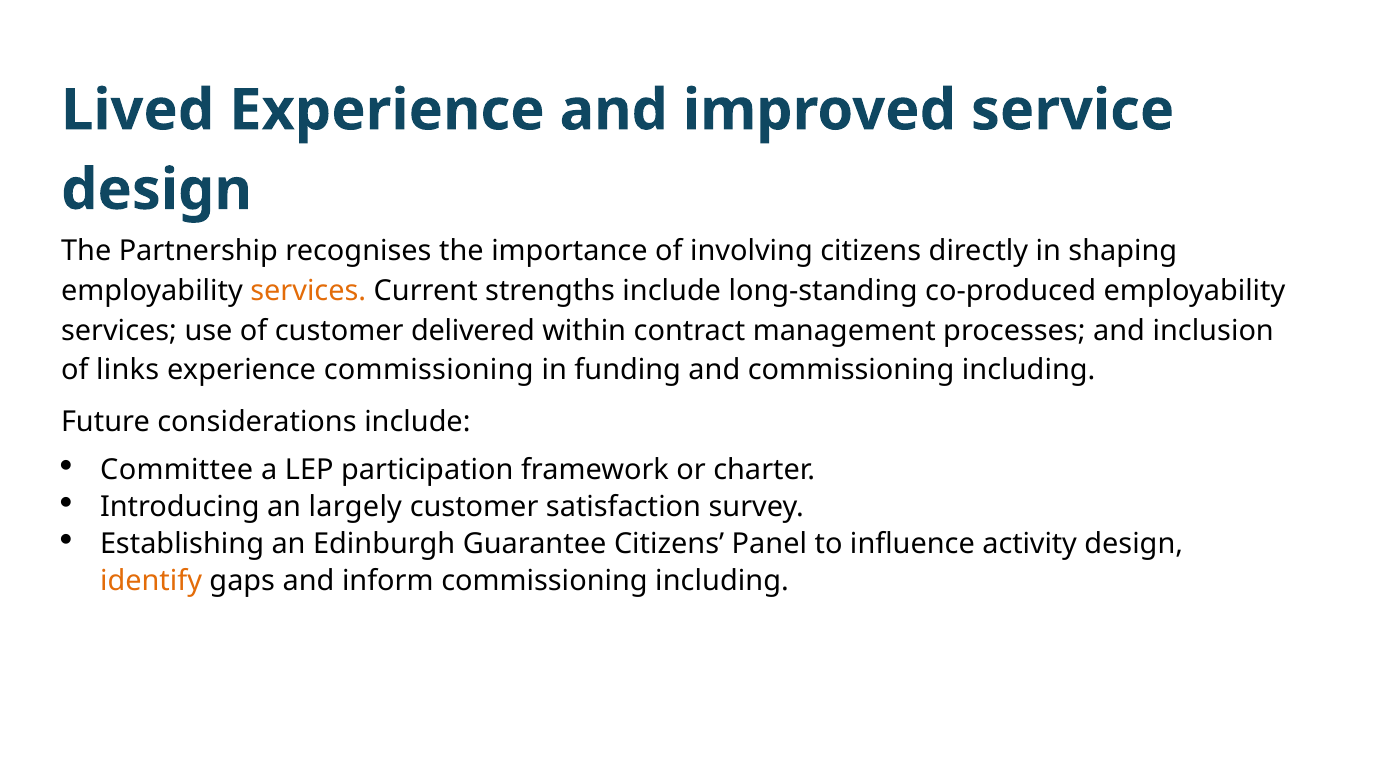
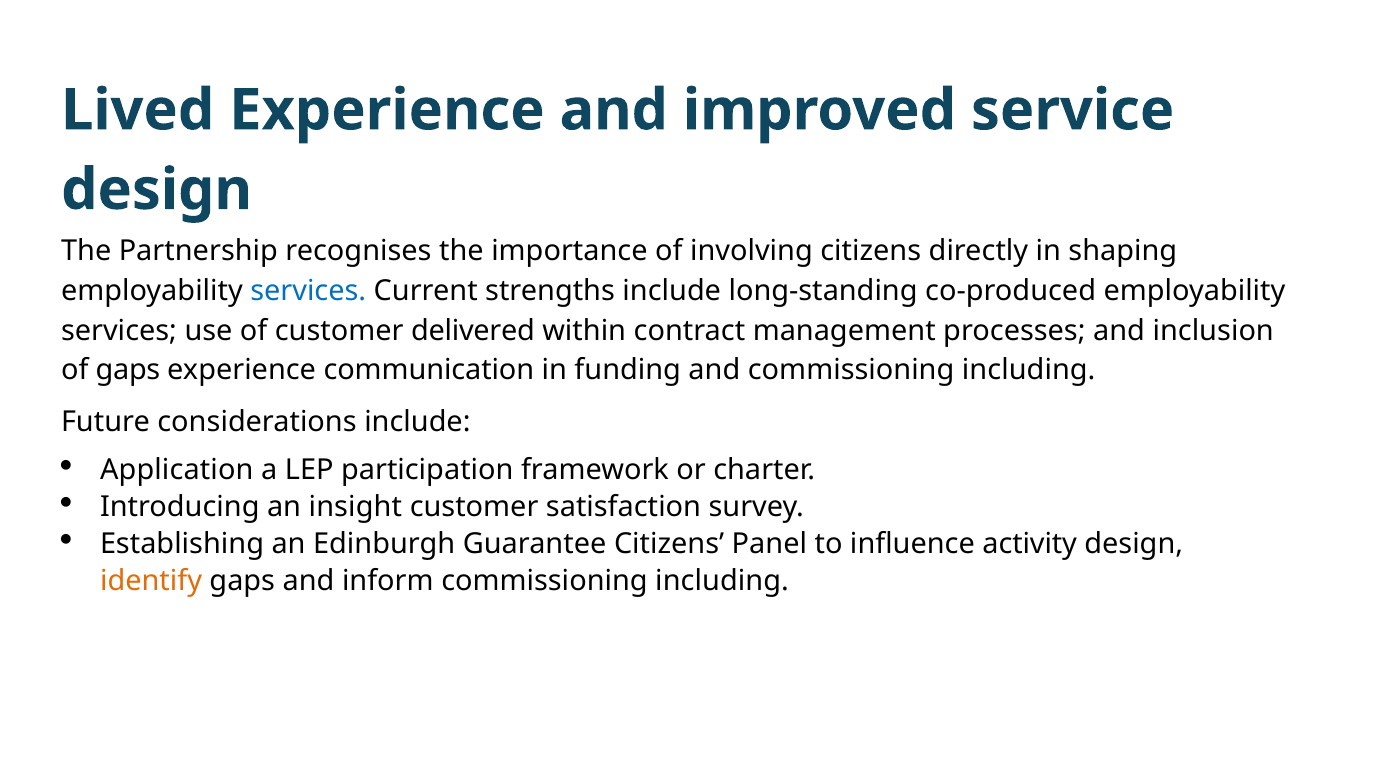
services colour: orange -> blue (308, 291)
of links: links -> gaps (128, 370)
experience commissioning: commissioning -> communication (429, 370)
Committee: Committee -> Application (177, 470)
largely: largely -> insight (355, 507)
